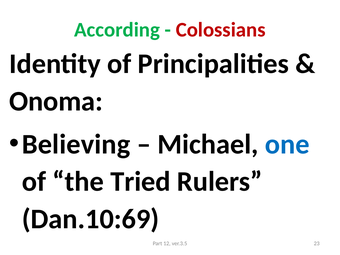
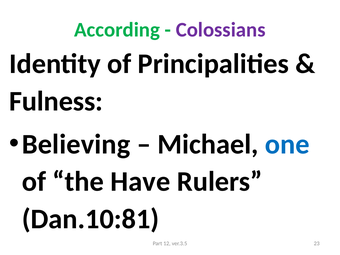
Colossians colour: red -> purple (221, 30)
Onoma: Onoma -> Fulness (56, 101)
Tried: Tried -> Have (140, 182)
Dan.10:69: Dan.10:69 -> Dan.10:81 (91, 219)
